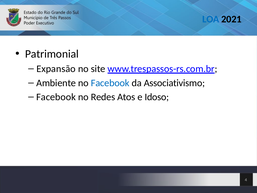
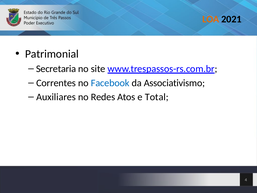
LOA colour: blue -> orange (211, 19)
Expansão: Expansão -> Secretaria (56, 69)
Ambiente: Ambiente -> Correntes (56, 83)
Facebook: Facebook -> Auxiliares (56, 97)
Idoso: Idoso -> Total (157, 97)
